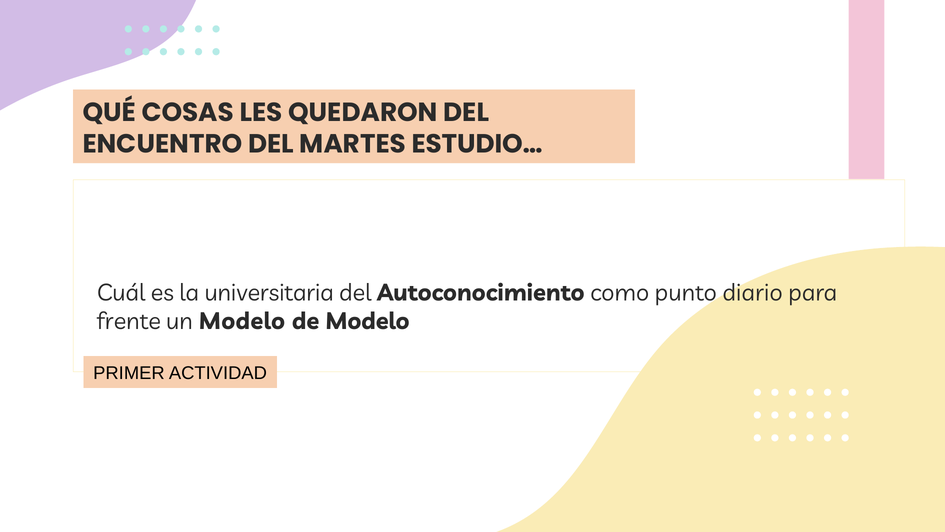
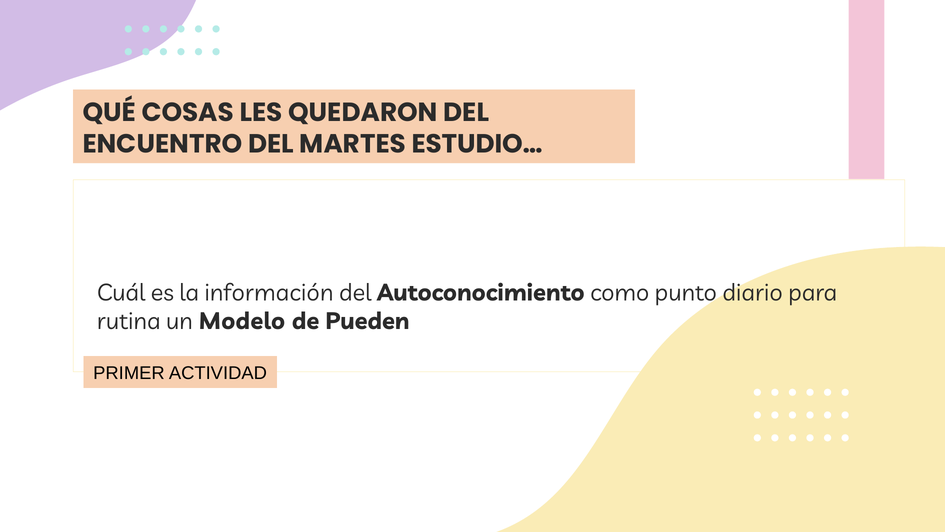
universitaria: universitaria -> información (269, 293)
frente: frente -> rutina (129, 321)
de Modelo: Modelo -> Pueden (367, 321)
